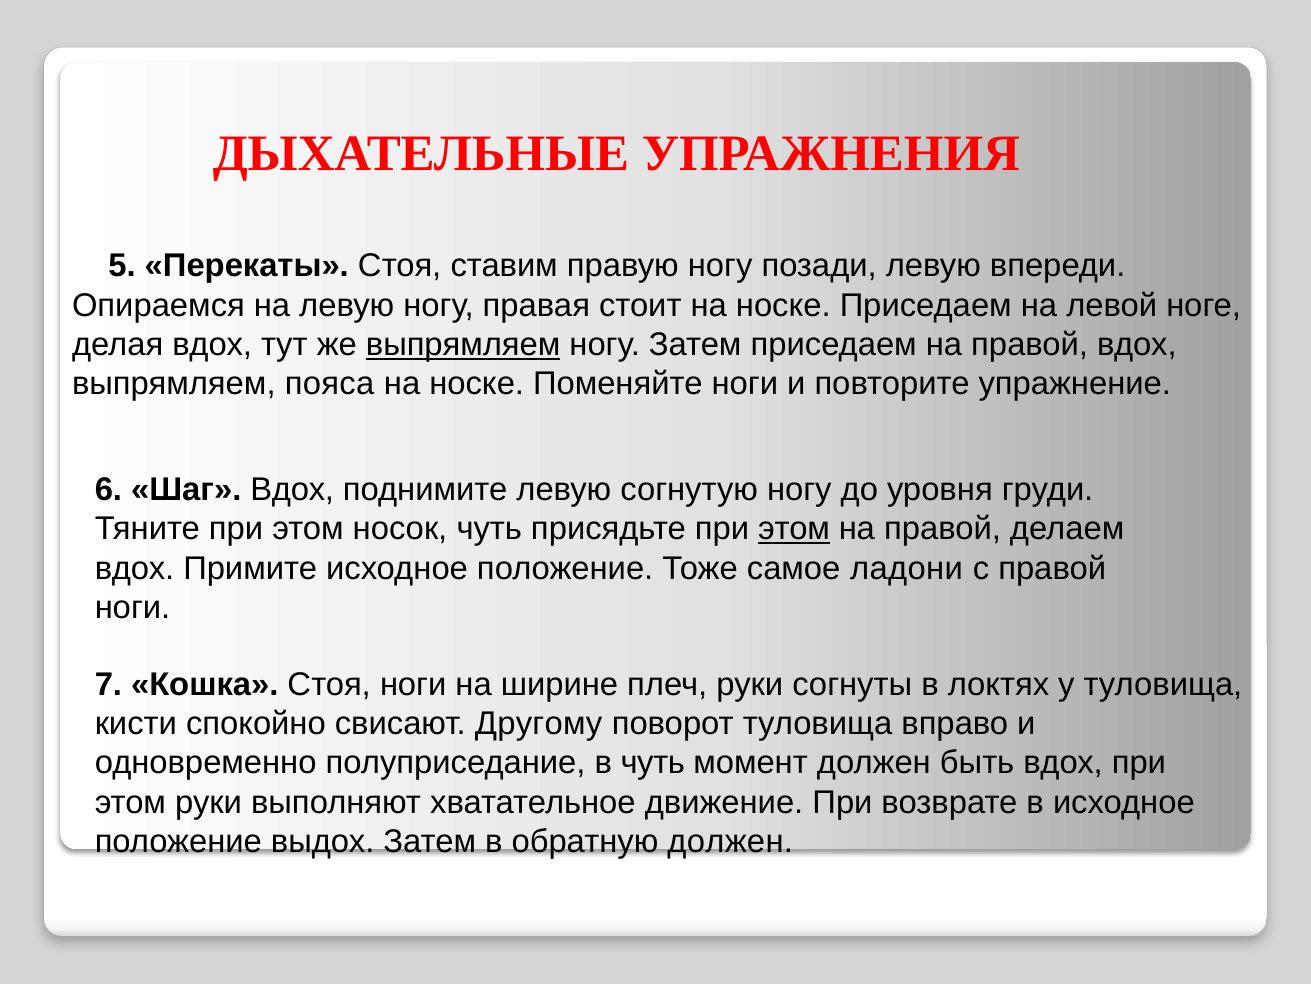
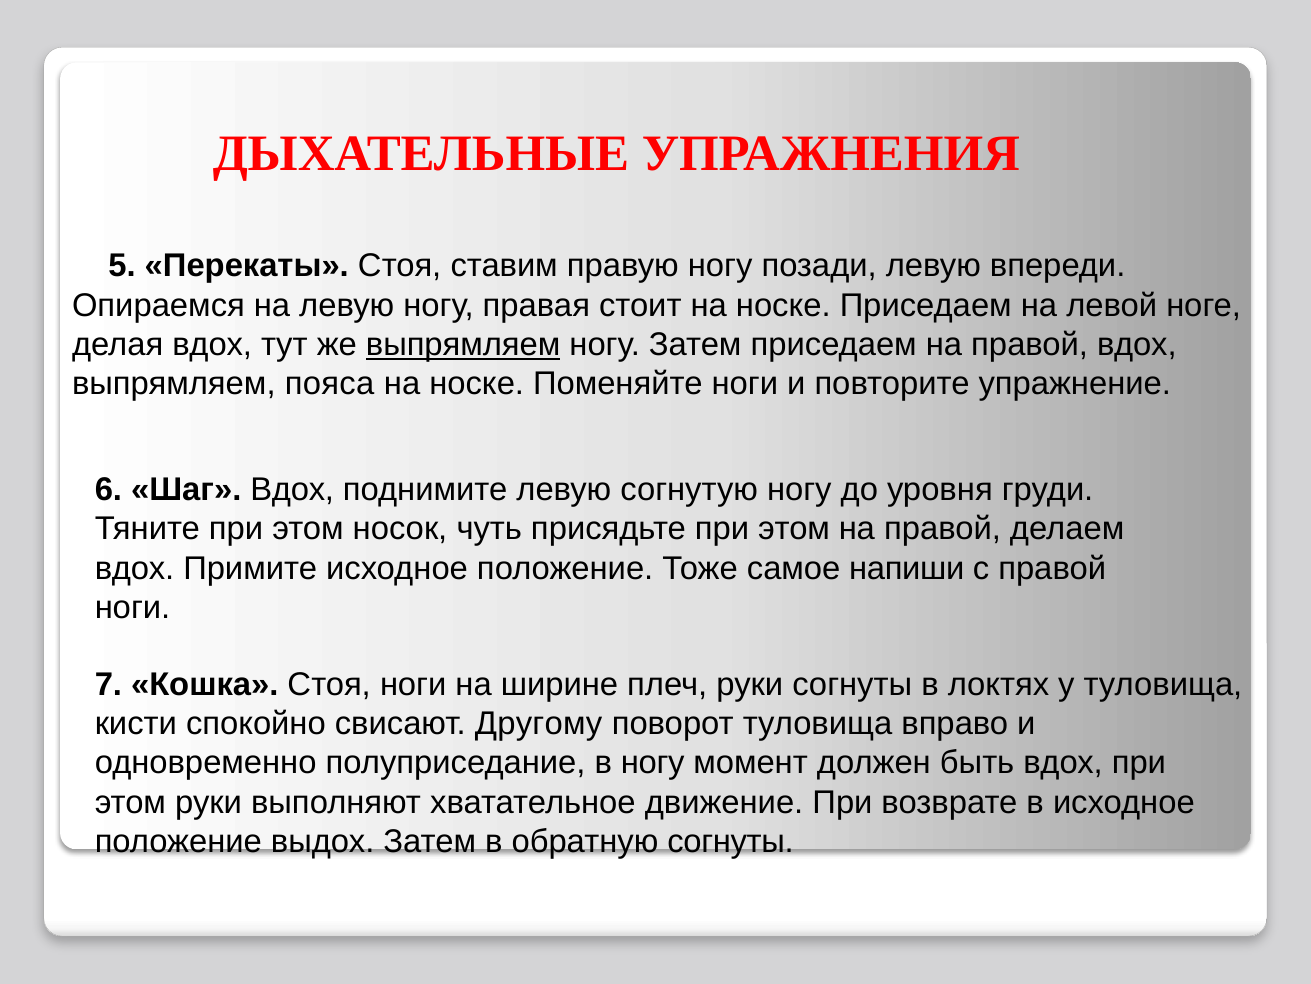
этом underline: present -> none (794, 529)
ладони: ладони -> напиши (907, 568)
в чуть: чуть -> ногу (653, 763)
обратную должен: должен -> согнуты (731, 841)
